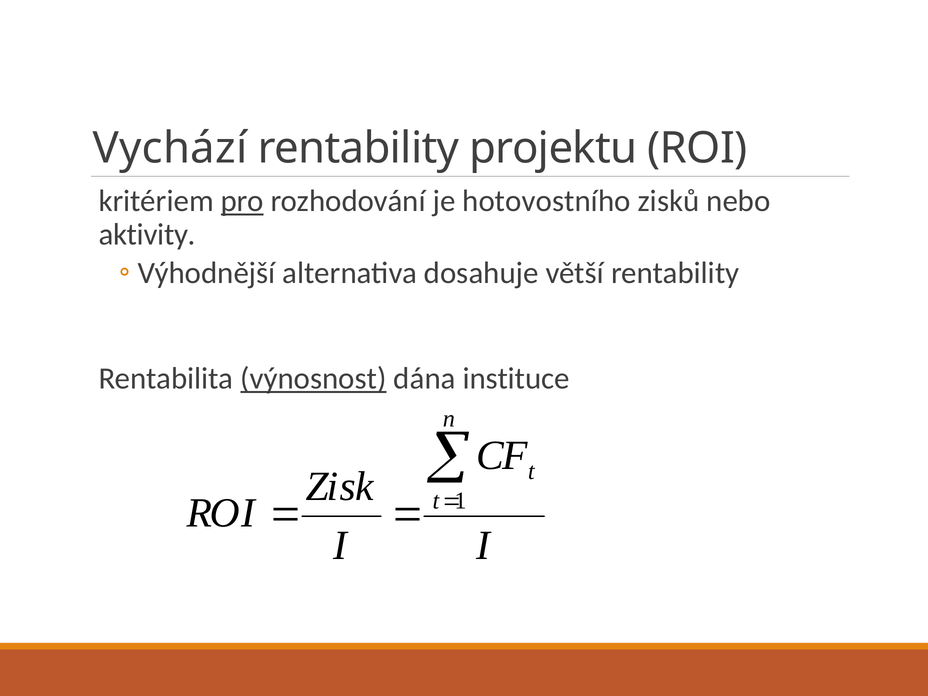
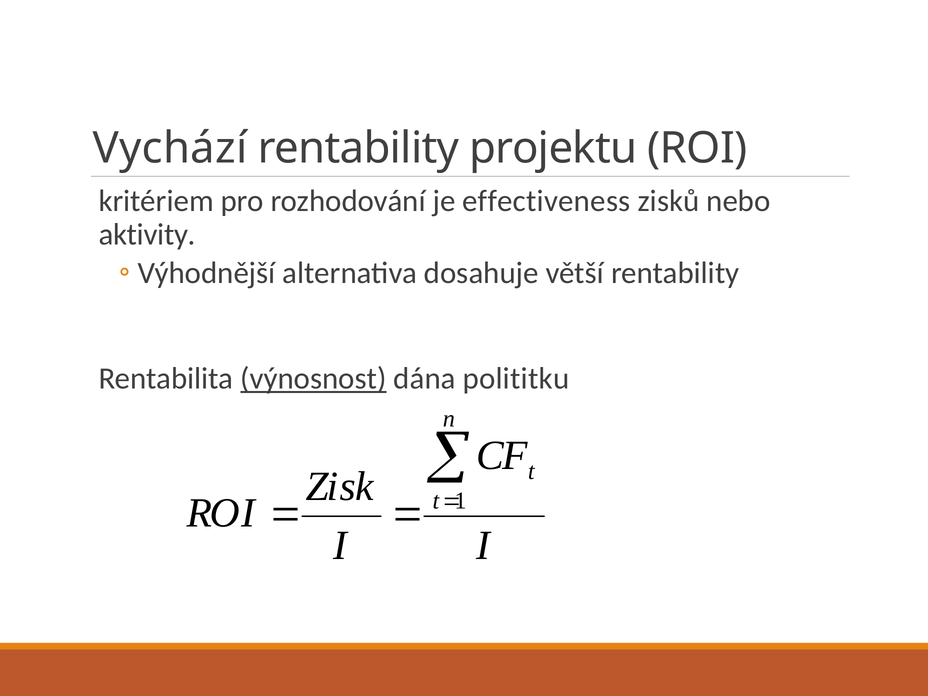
pro underline: present -> none (242, 201)
hotovostního: hotovostního -> effectiveness (546, 201)
instituce: instituce -> polititku (516, 379)
